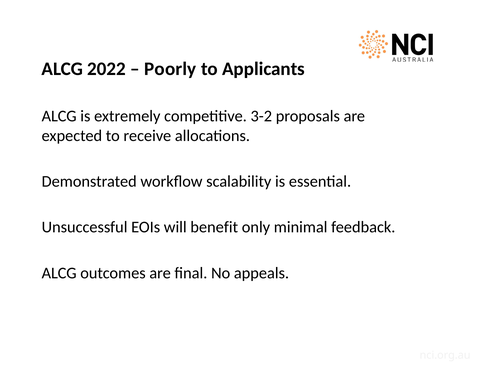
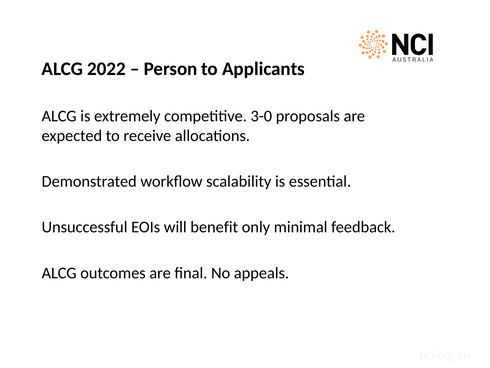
Poorly: Poorly -> Person (170, 69)
3-2: 3-2 -> 3-0 (261, 116)
